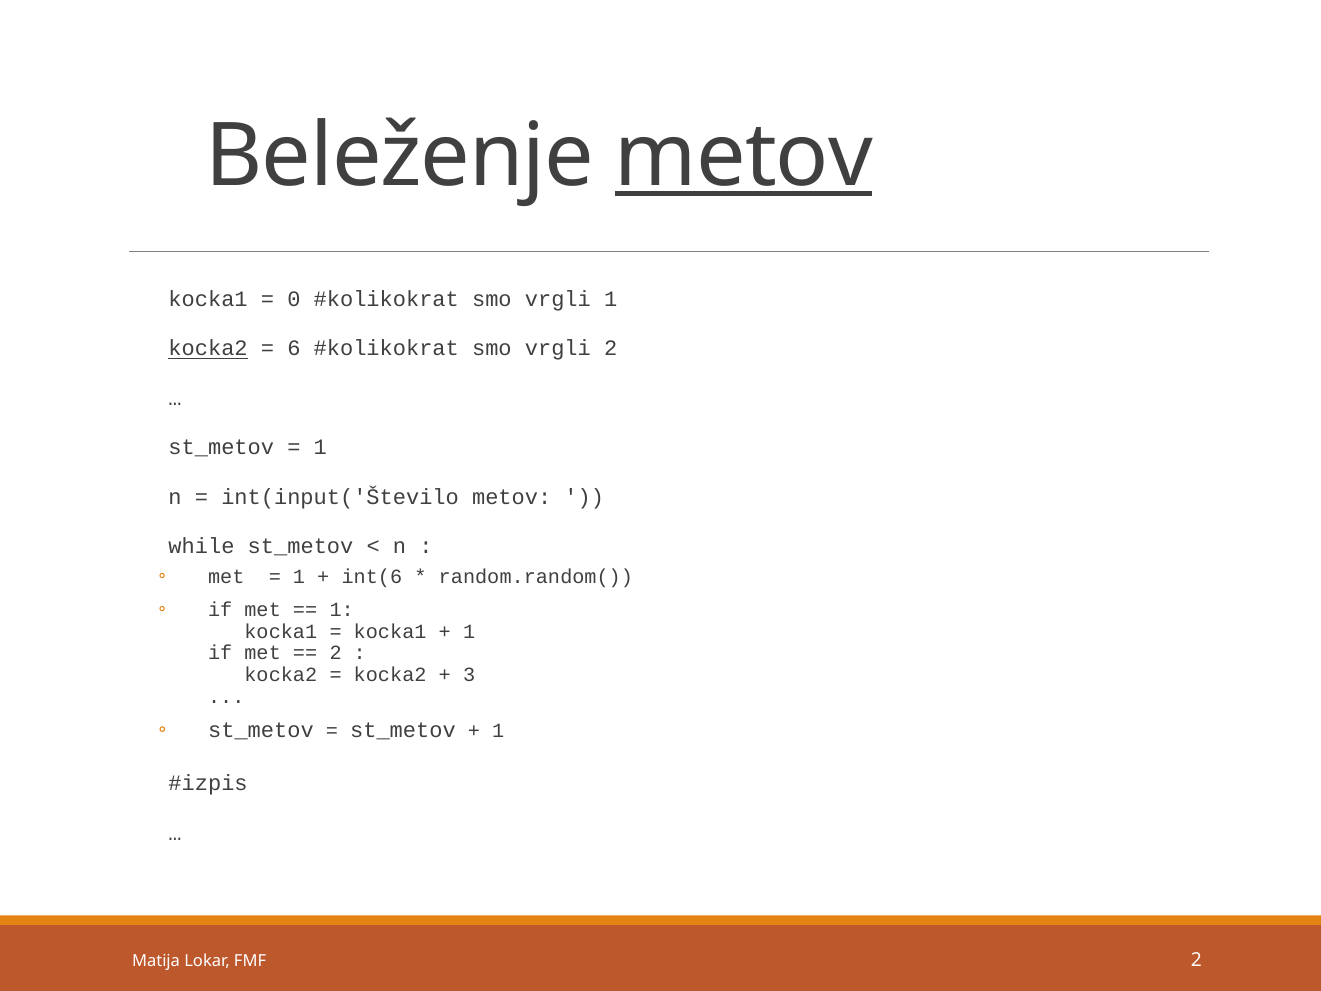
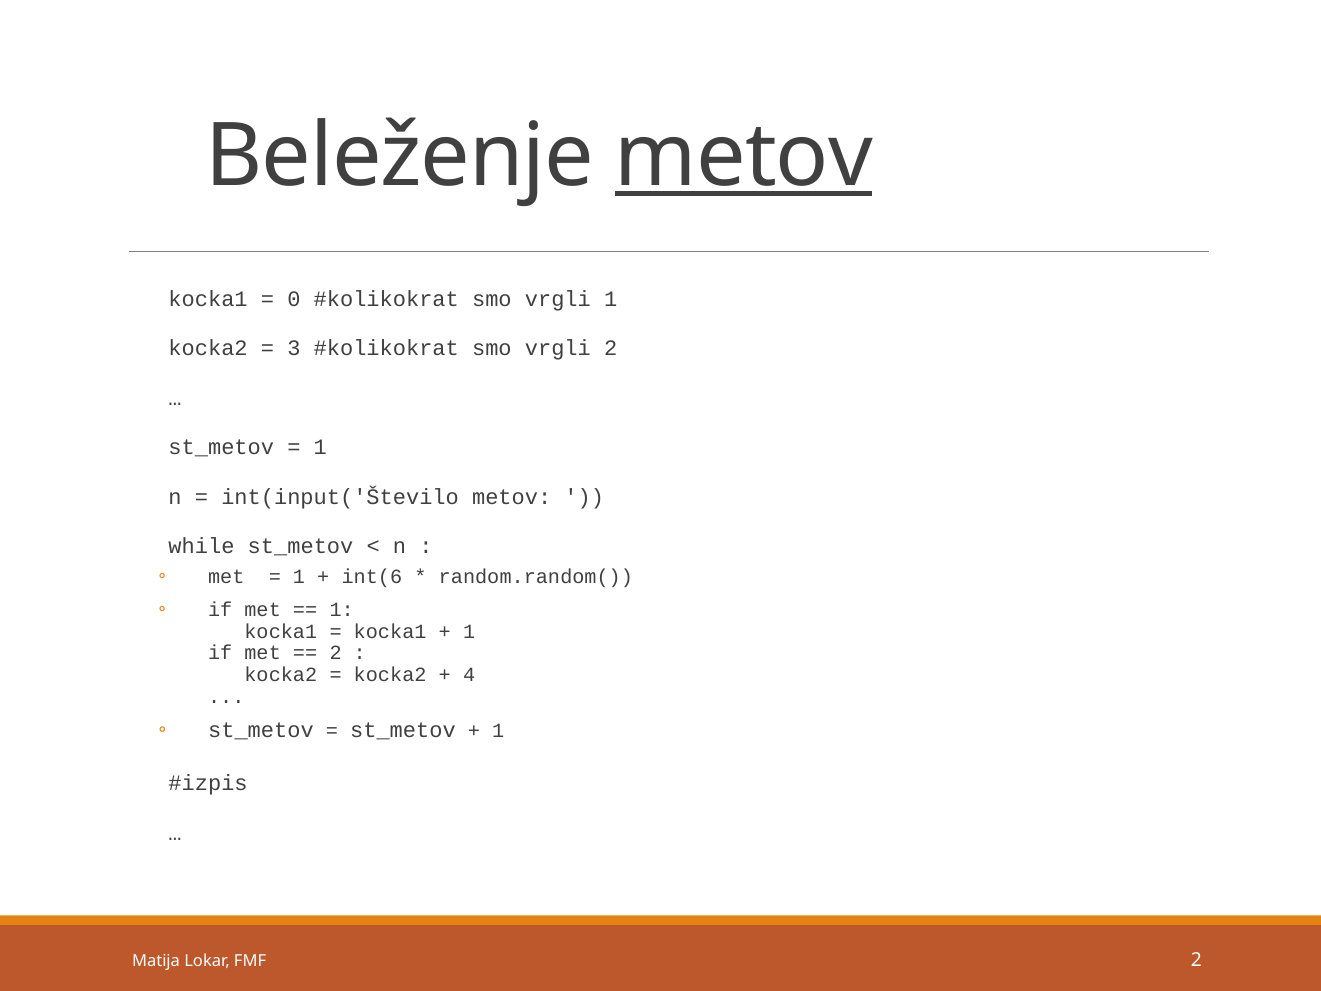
kocka2 underline: present -> none (208, 349)
6: 6 -> 3 (294, 349)
3: 3 -> 4 (469, 675)
